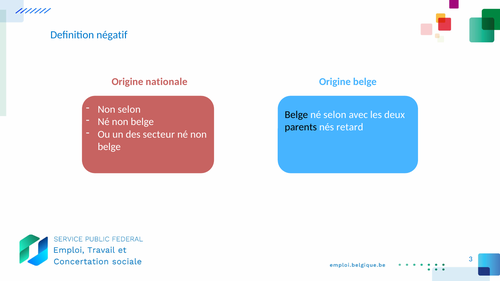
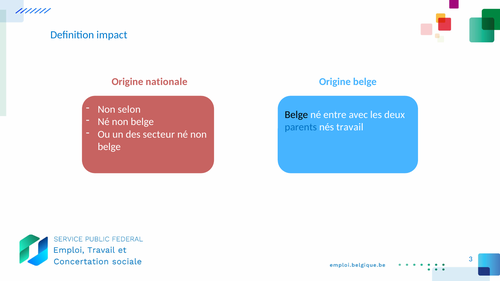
négatif: négatif -> impact (112, 35)
né selon: selon -> entre (335, 115)
parents colour: black -> blue (301, 127)
retard: retard -> travail (350, 127)
